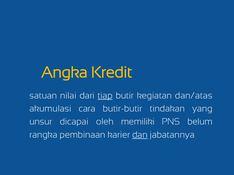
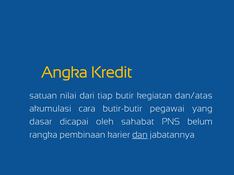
tiap underline: present -> none (105, 96)
tindakan: tindakan -> pegawai (167, 109)
unsur: unsur -> dasar (41, 122)
memiliki: memiliki -> sahabat (138, 122)
